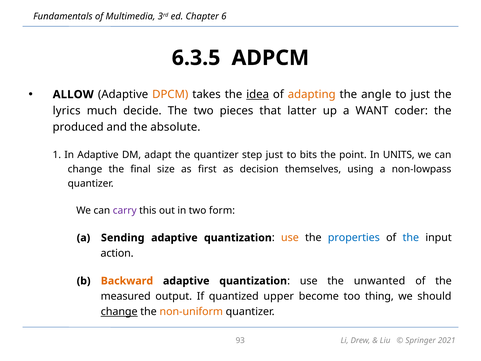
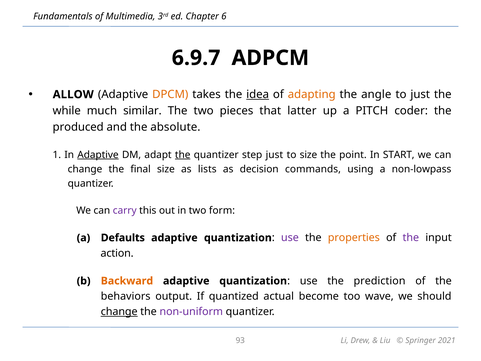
6.3.5: 6.3.5 -> 6.9.7 (196, 58)
lyrics: lyrics -> while (67, 111)
decide: decide -> similar (142, 111)
WANT: WANT -> PITCH (372, 111)
Adaptive underline: none -> present (98, 155)
the underline: none -> present (183, 155)
to bits: bits -> size (308, 155)
UNITS: UNITS -> START (399, 155)
first: first -> lists (207, 169)
themselves: themselves -> commands (313, 169)
Sending: Sending -> Defaults (123, 238)
use colour: orange -> purple (290, 238)
properties colour: blue -> orange (354, 238)
the colour: blue -> purple (411, 238)
unwanted: unwanted -> prediction (380, 281)
measured: measured -> behaviors (126, 296)
upper: upper -> actual (279, 296)
thing: thing -> wave (379, 296)
non-uniform colour: orange -> purple (191, 311)
